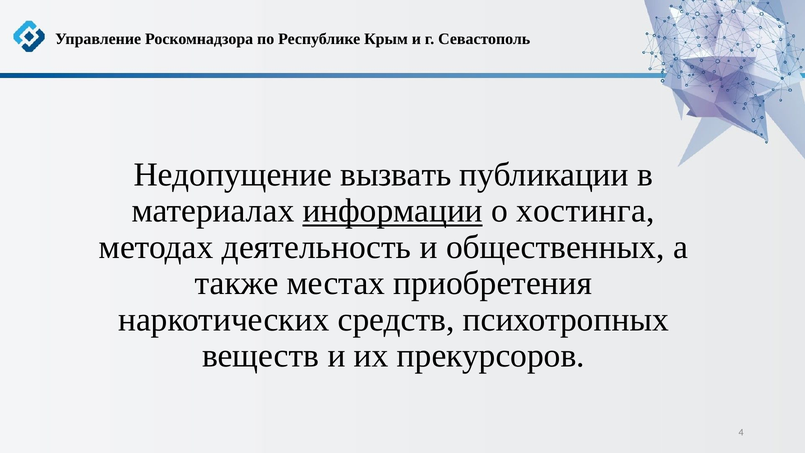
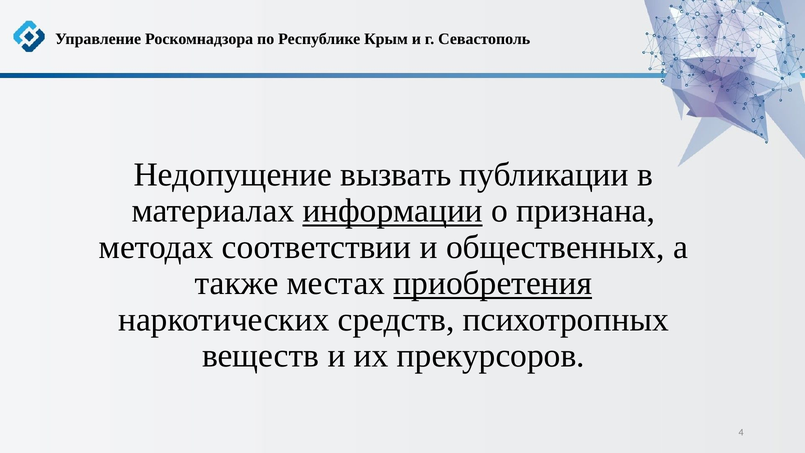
хостинга: хостинга -> признана (586, 211)
деятельность: деятельность -> соответствии (317, 247)
приобретения underline: none -> present (493, 283)
